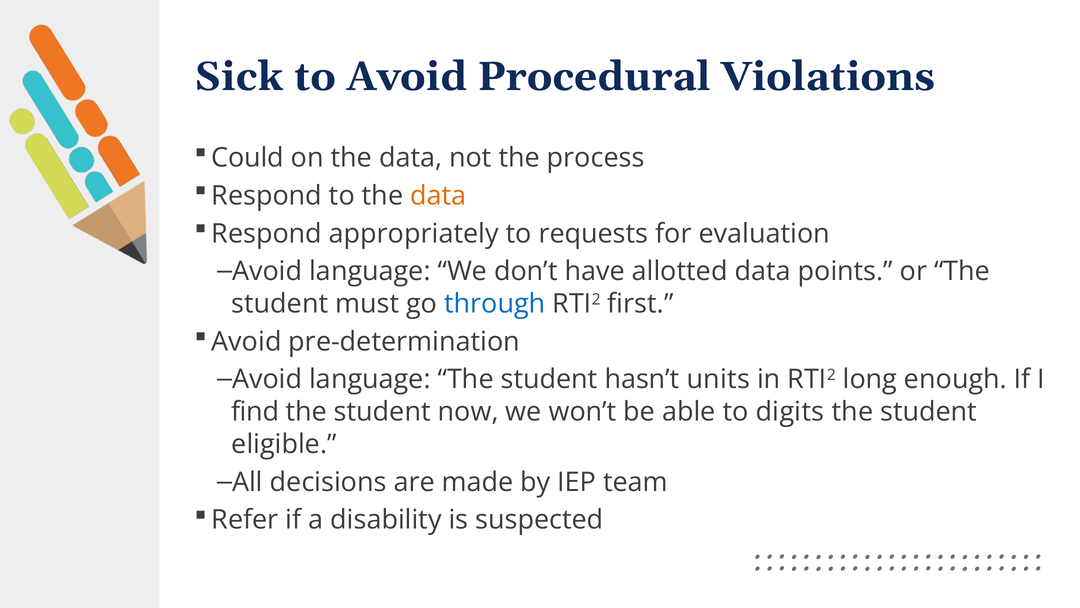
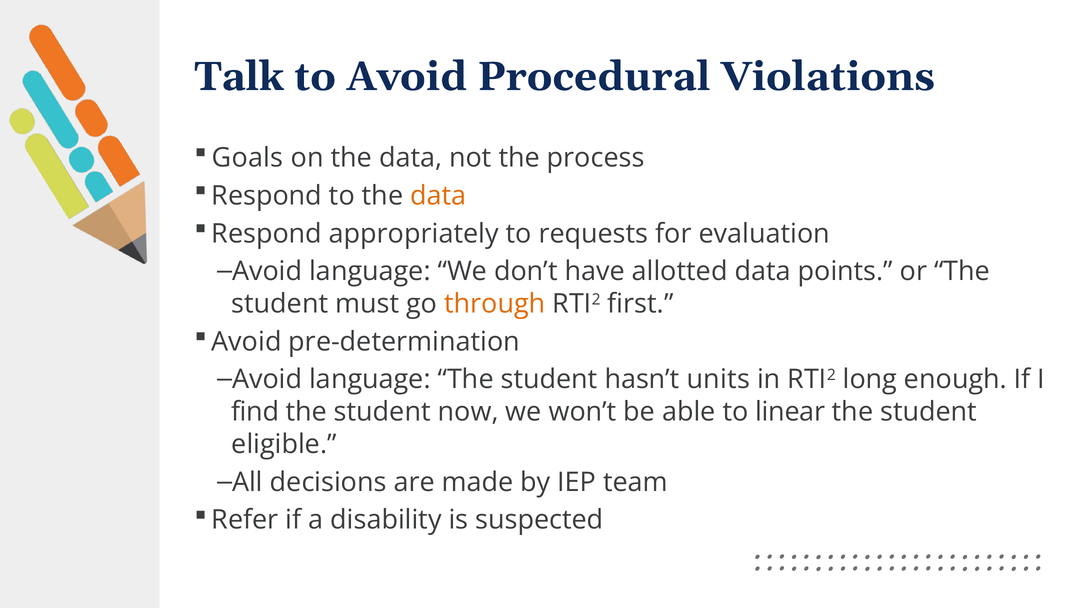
Sick: Sick -> Talk (239, 77)
Could: Could -> Goals (248, 158)
through colour: blue -> orange (495, 304)
digits: digits -> linear (790, 412)
